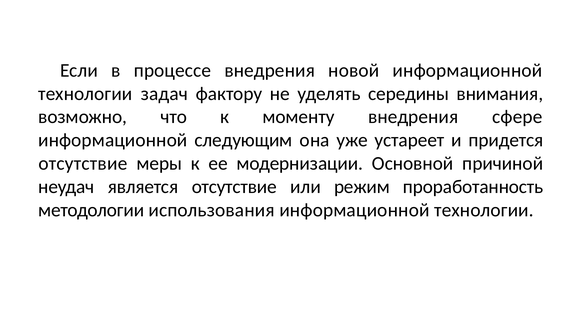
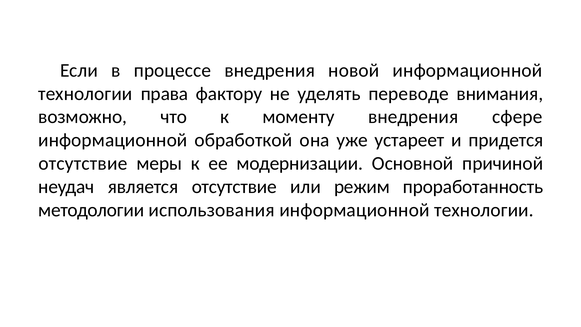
задач: задач -> права (164, 94)
середины: середины -> переводе (409, 94)
следующим: следующим -> обработкой (243, 140)
